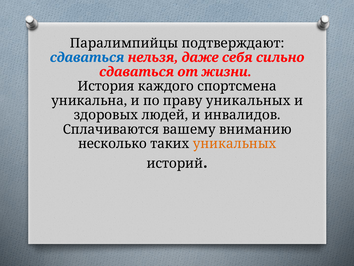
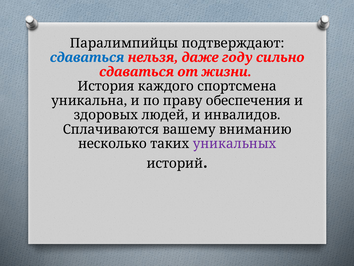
себя: себя -> году (237, 57)
праву уникальных: уникальных -> обеспечения (248, 100)
уникальных colour: orange -> purple (235, 144)
